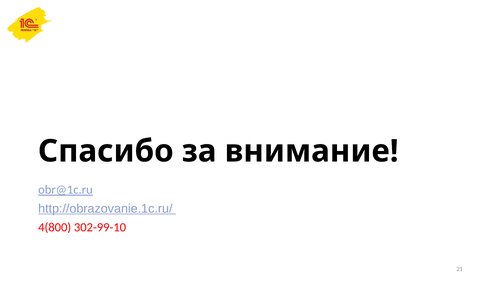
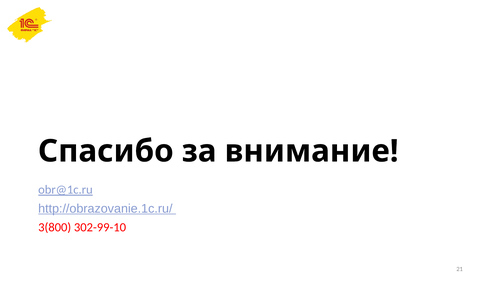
4(800: 4(800 -> 3(800 (55, 227)
